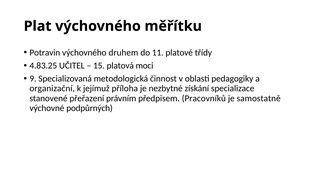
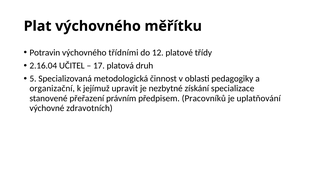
druhem: druhem -> třídními (123, 53)
11: 11 -> 12 (158, 53)
4.83.25: 4.83.25 -> 2.16.04 (43, 66)
15: 15 -> 17 (99, 66)
moci: moci -> druh (145, 66)
9: 9 -> 5 (33, 79)
příloha: příloha -> upravit (125, 88)
samostatně: samostatně -> uplatňování (259, 98)
podpůrných: podpůrných -> zdravotních (89, 108)
